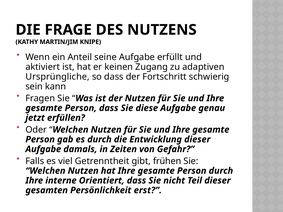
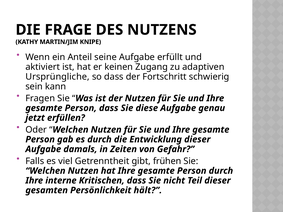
Orientiert: Orientiert -> Kritischen (102, 181)
erst: erst -> hält (148, 190)
